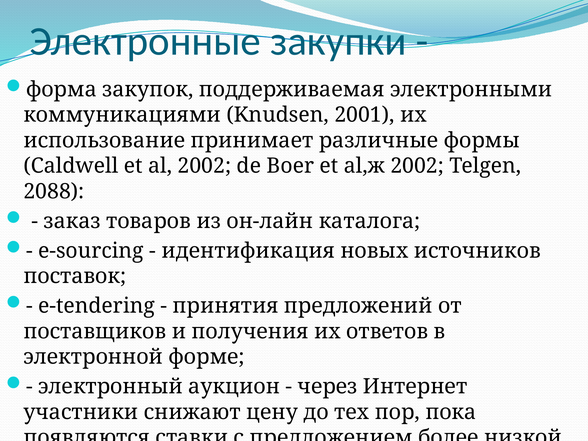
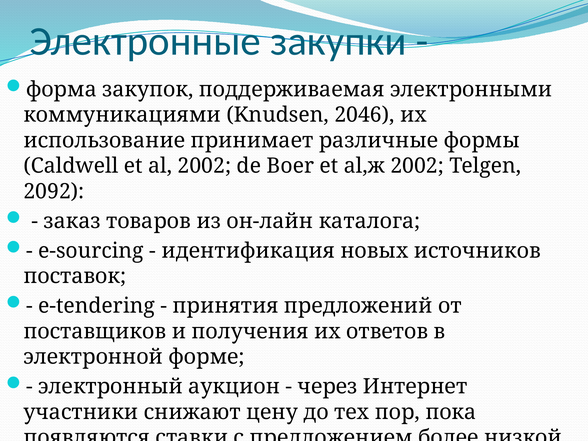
2001: 2001 -> 2046 (364, 115)
2088: 2088 -> 2092 (54, 191)
